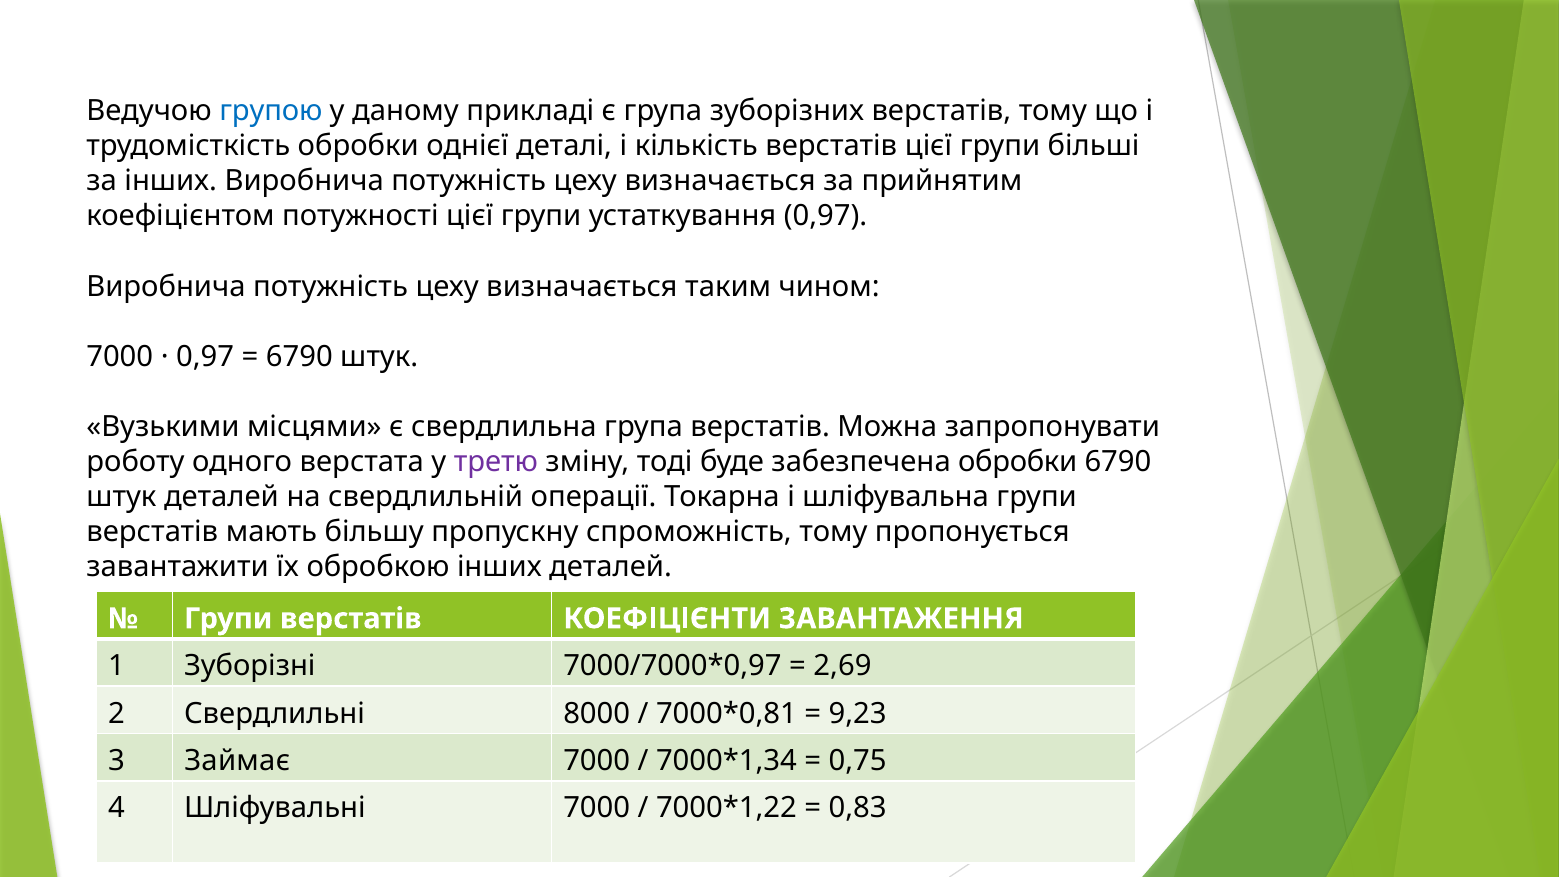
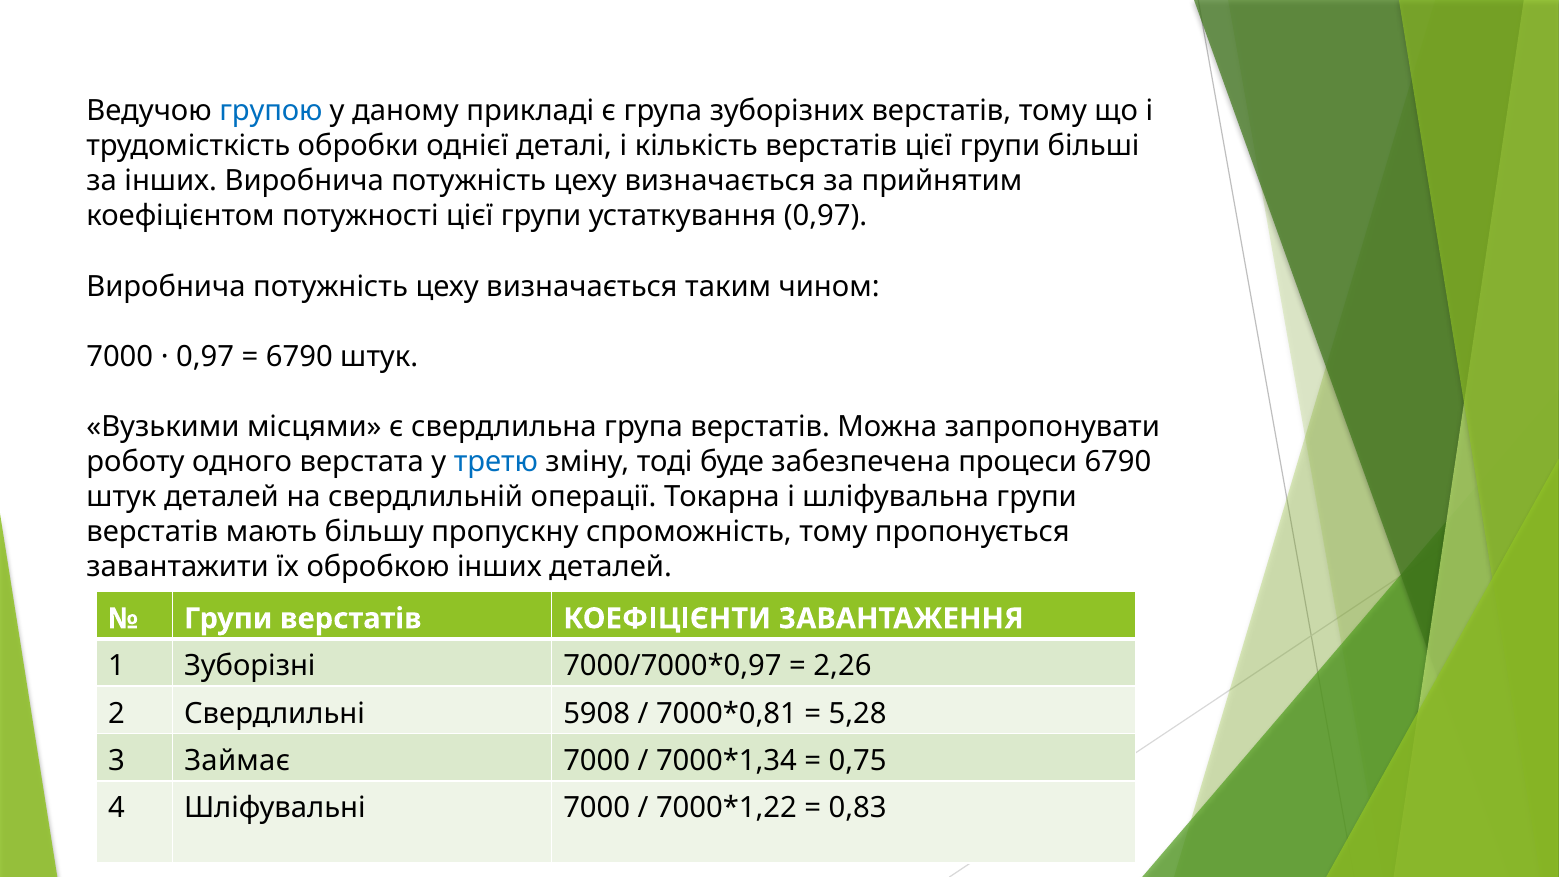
третю colour: purple -> blue (496, 462)
забезпечена обробки: обробки -> процеси (1018, 462)
2,69: 2,69 -> 2,26 (842, 666)
8000: 8000 -> 5908 (597, 713)
9,23: 9,23 -> 5,28 (858, 713)
